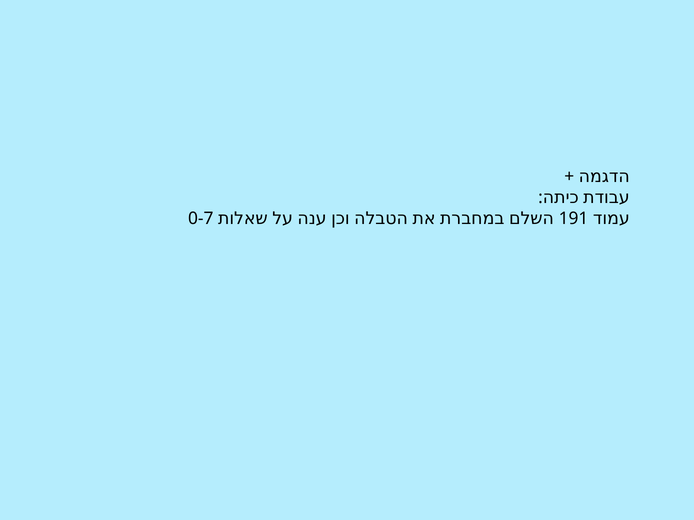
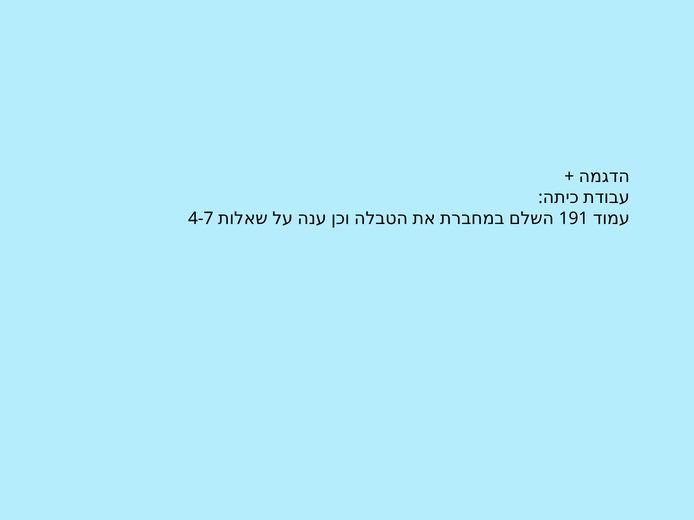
0-7: 0-7 -> 4-7 (201, 219)
